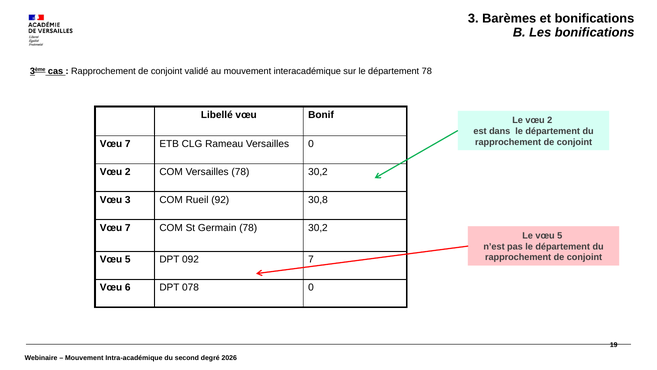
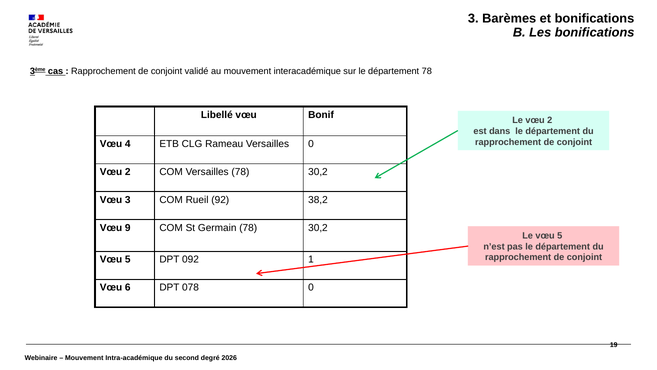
7: 7 -> 4 (128, 144)
30,8: 30,8 -> 38,2 (318, 200)
7: 7 -> 9 (128, 228)
092 7: 7 -> 1 (311, 259)
